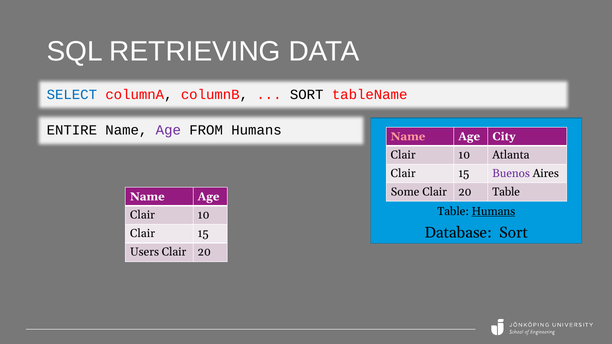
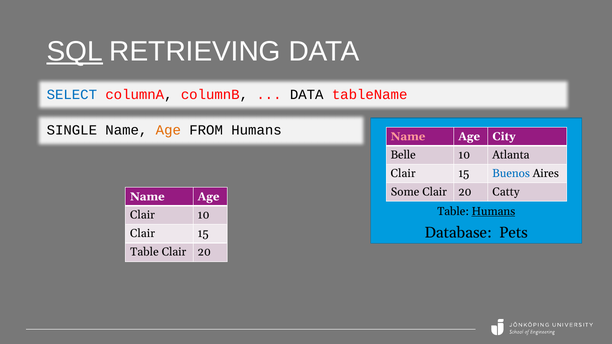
SQL underline: none -> present (75, 51)
SORT: SORT -> DATA (307, 95)
ENTIRE: ENTIRE -> SINGLE (72, 130)
Age colour: purple -> orange (168, 130)
Clair: Clair -> Belle (403, 155)
Buenos colour: purple -> blue (511, 174)
20 Table: Table -> Catty (506, 192)
Database Sort: Sort -> Pets (513, 233)
Users: Users -> Table (144, 252)
